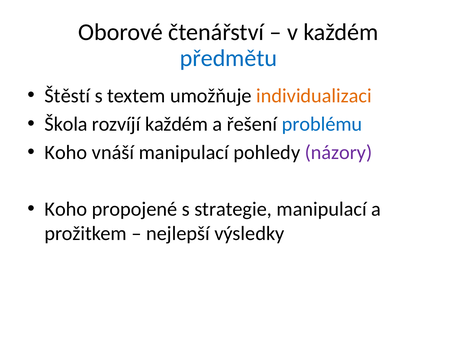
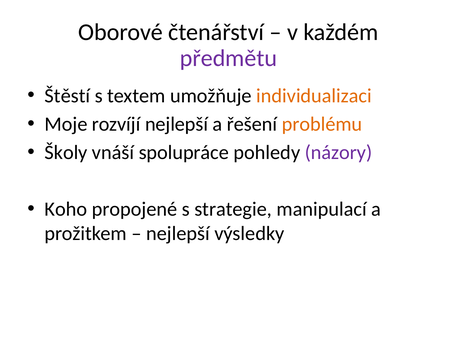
předmětu colour: blue -> purple (228, 58)
Škola: Škola -> Moje (66, 124)
rozvíjí každém: každém -> nejlepší (177, 124)
problému colour: blue -> orange (322, 124)
Koho: Koho -> Školy (66, 153)
vnáší manipulací: manipulací -> spolupráce (184, 153)
